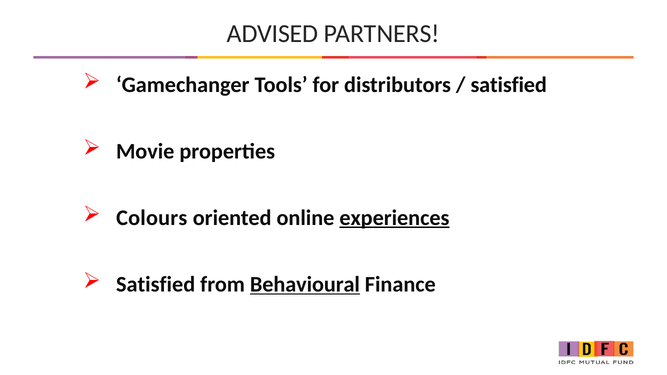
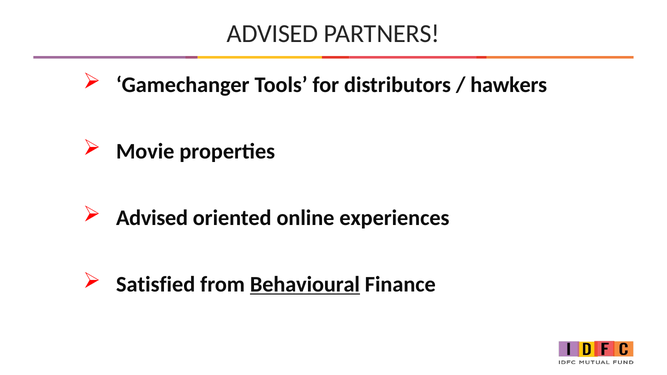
satisfied: satisfied -> hawkers (509, 85)
Colours: Colours -> Advised (152, 218)
experiences underline: present -> none (394, 218)
